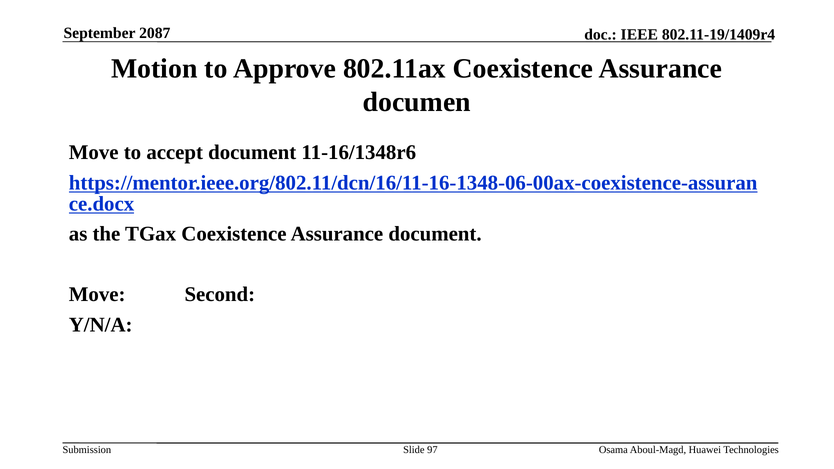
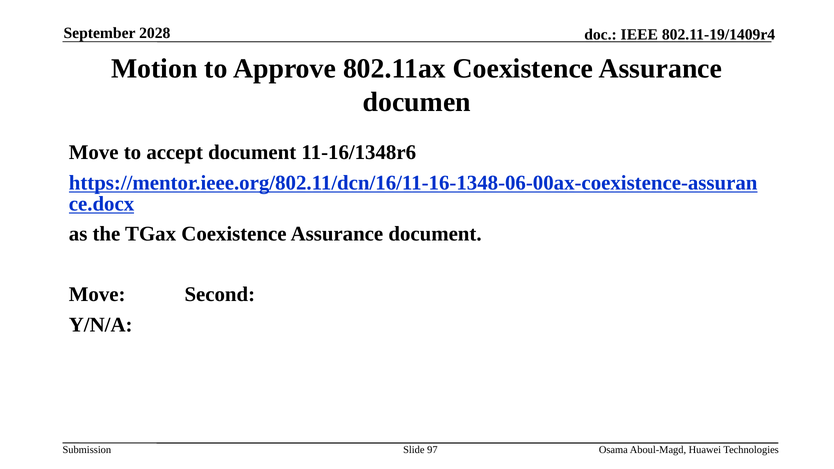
2087: 2087 -> 2028 (155, 33)
